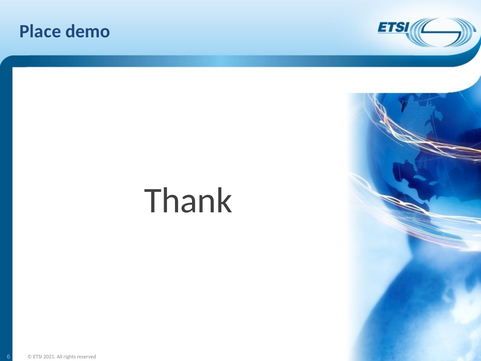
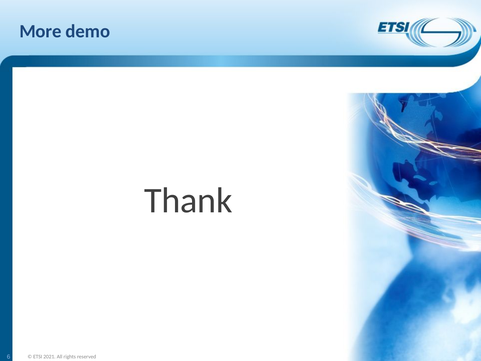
Place: Place -> More (40, 31)
